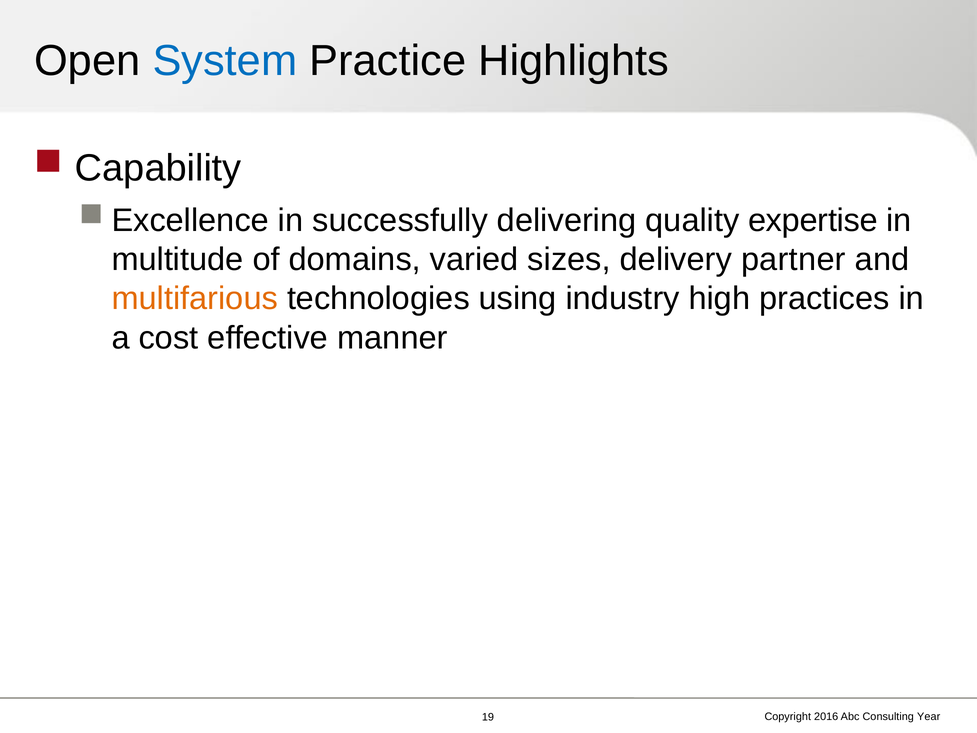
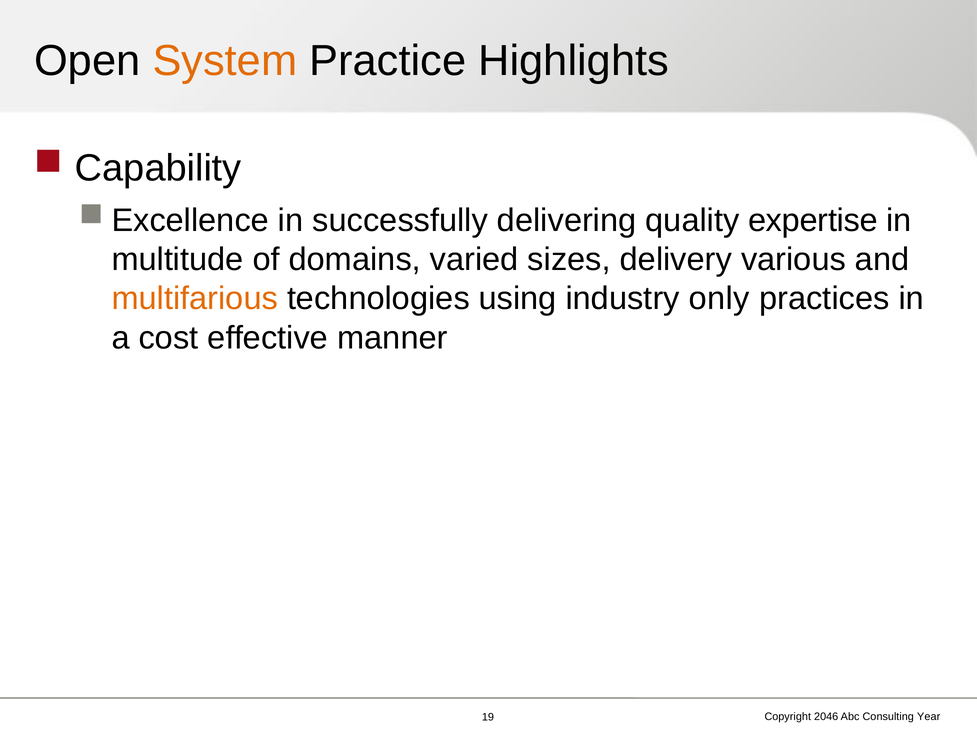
System colour: blue -> orange (225, 61)
partner: partner -> various (794, 260)
high: high -> only (719, 299)
2016: 2016 -> 2046 (826, 716)
